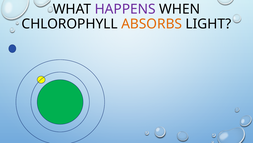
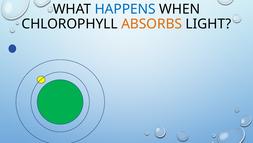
HAPPENS colour: purple -> blue (125, 9)
